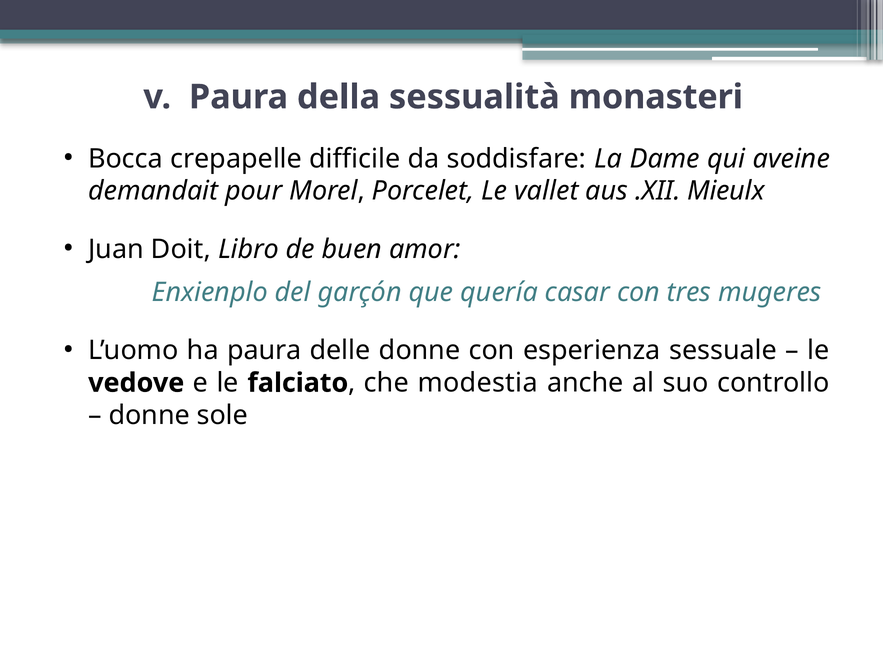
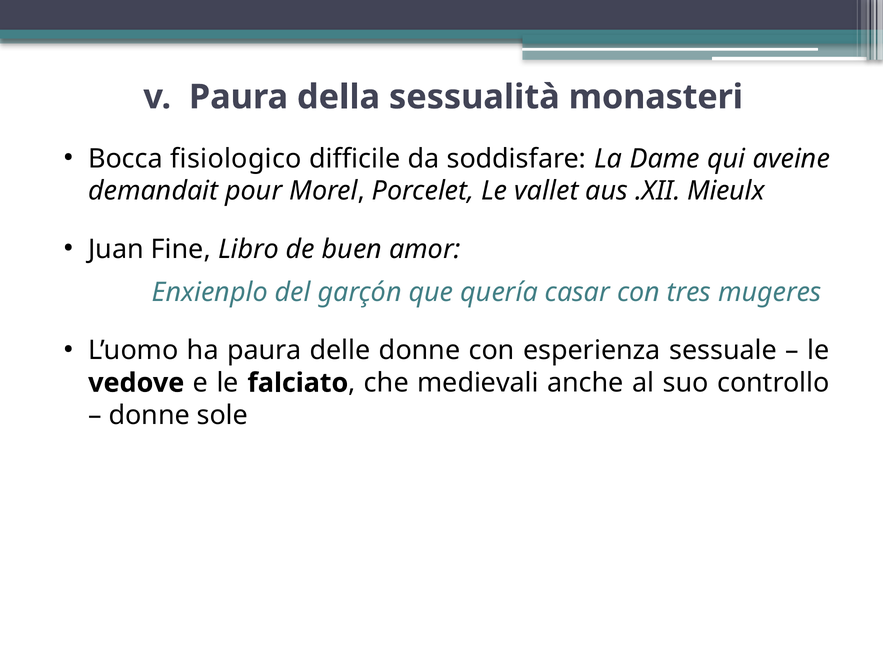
crepapelle: crepapelle -> fisiologico (236, 159)
Doit: Doit -> Fine (181, 249)
modestia: modestia -> medievali (478, 383)
